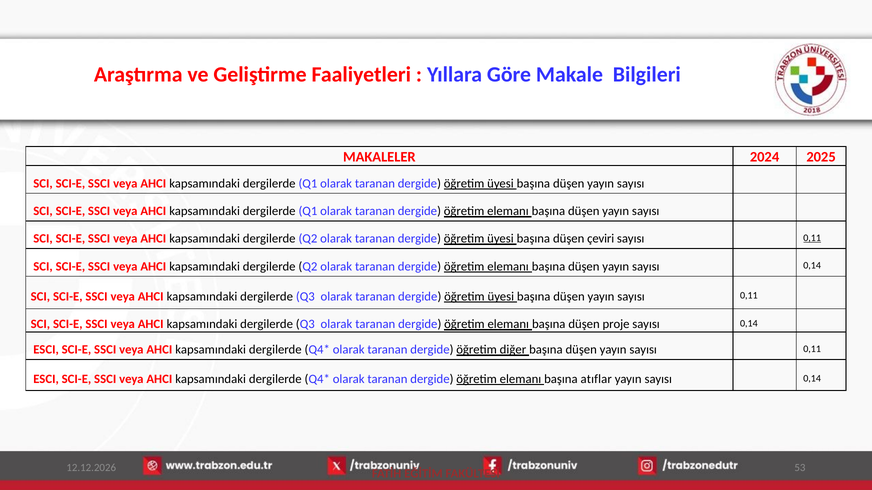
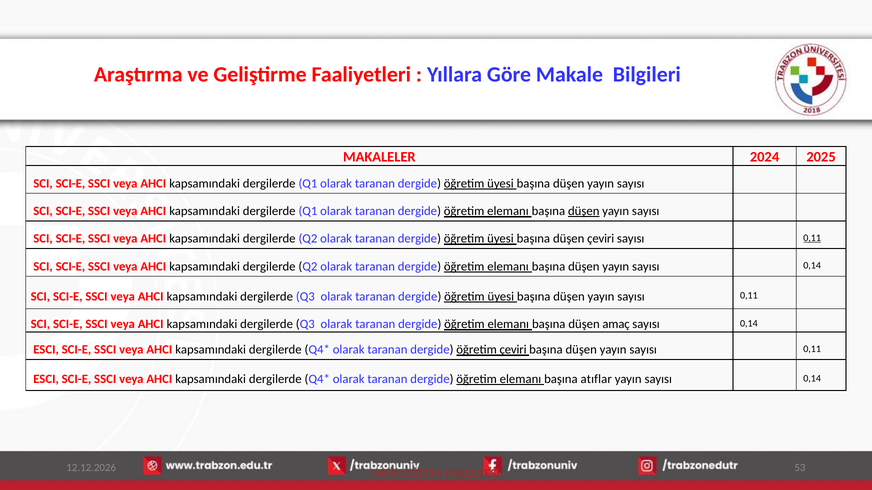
düşen underline: none -> present (584, 211)
proje: proje -> amaç (616, 325)
öğretim diğer: diğer -> çeviri (513, 350)
